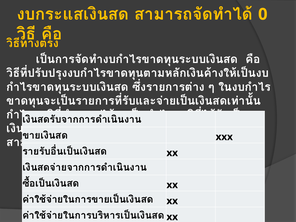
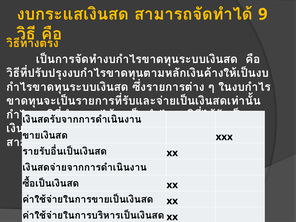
0: 0 -> 9 (263, 14)
